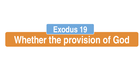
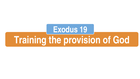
Whether: Whether -> Training (30, 40)
